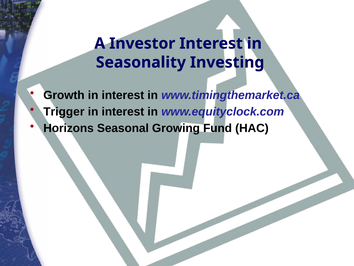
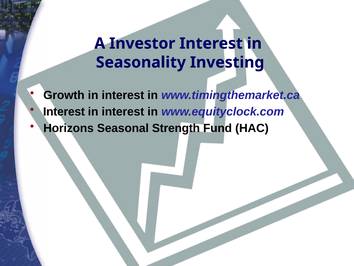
Trigger: Trigger -> Interest (64, 112)
Growing: Growing -> Strength (176, 128)
